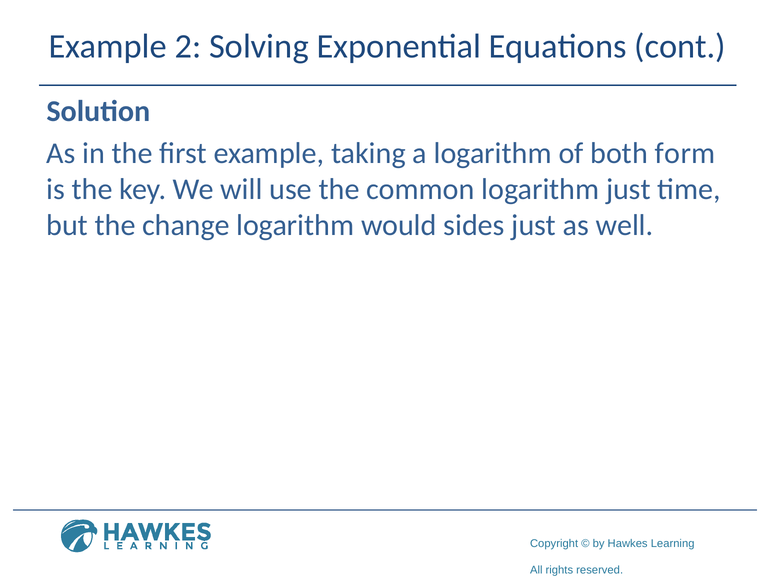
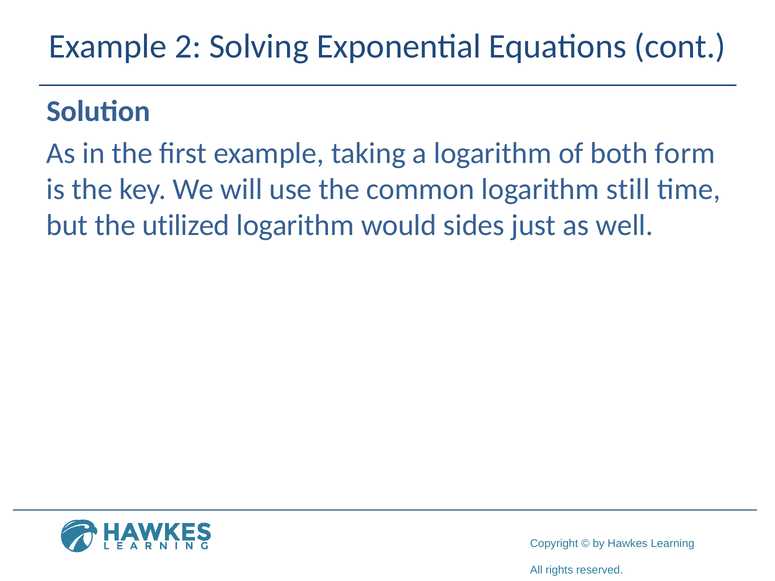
logarithm just: just -> still (628, 189)
change: change -> utilized (186, 226)
